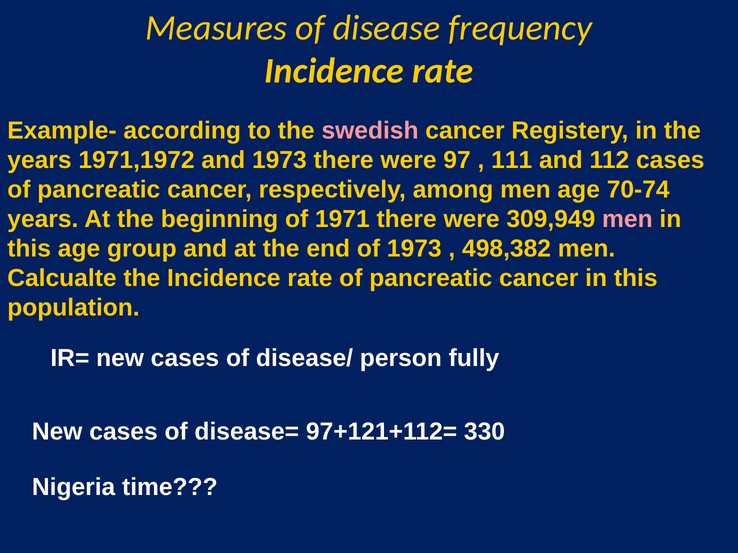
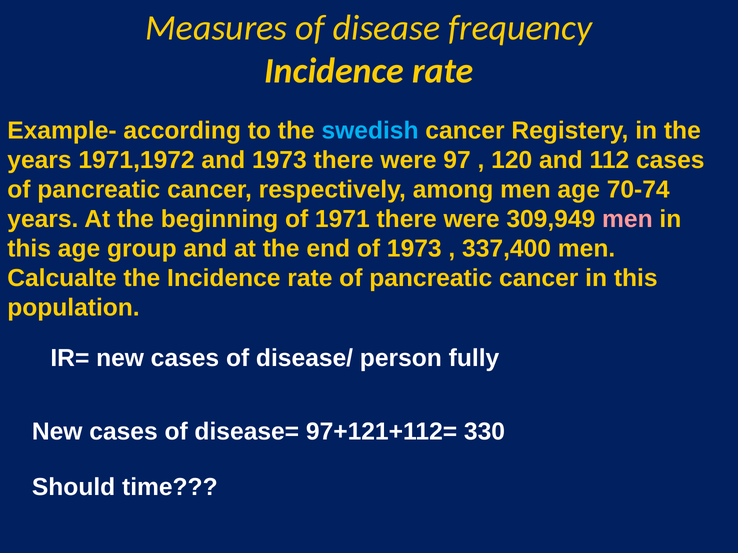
swedish colour: pink -> light blue (370, 131)
111: 111 -> 120 (512, 160)
498,382: 498,382 -> 337,400 (507, 249)
Nigeria: Nigeria -> Should (74, 488)
